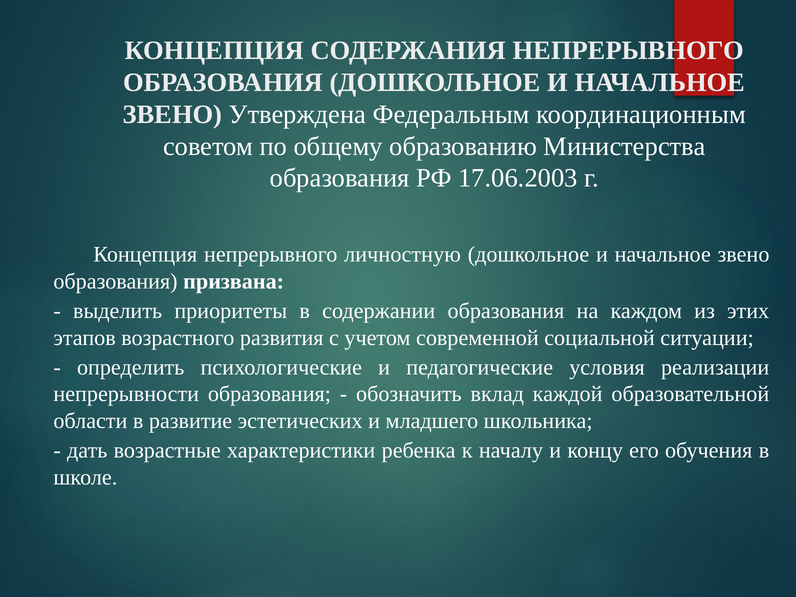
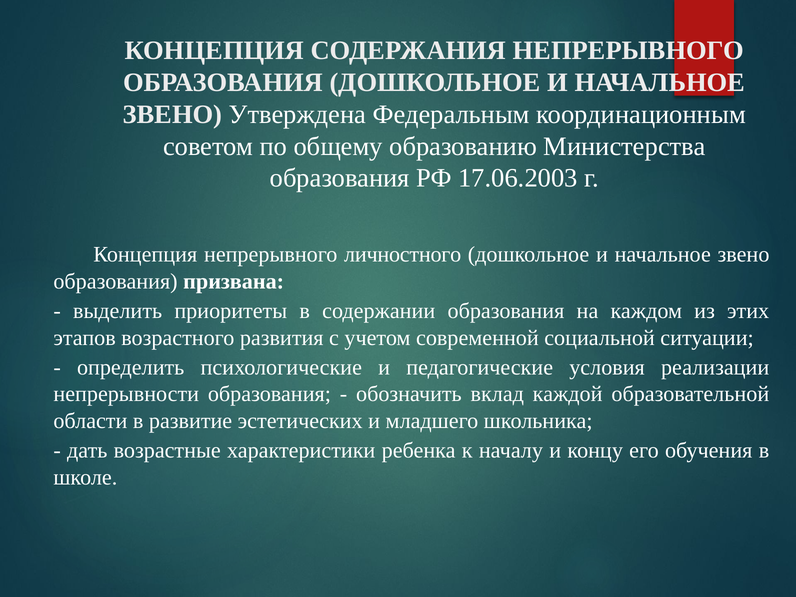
личностную: личностную -> личностного (403, 255)
